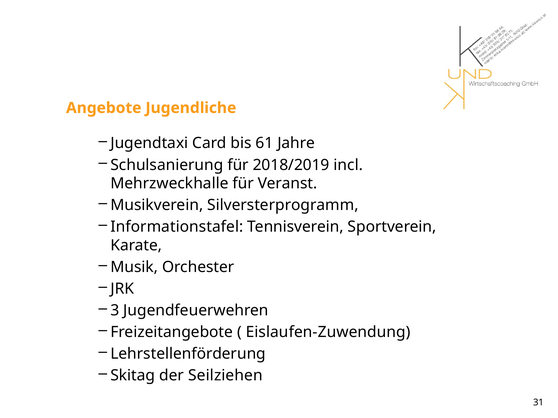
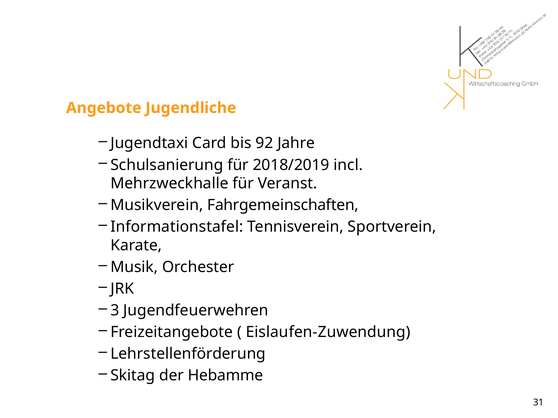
61: 61 -> 92 (264, 143)
Silversterprogramm: Silversterprogramm -> Fahrgemeinschaften (283, 205)
Seilziehen: Seilziehen -> Hebamme (226, 376)
